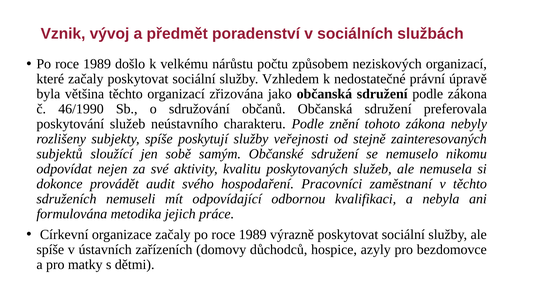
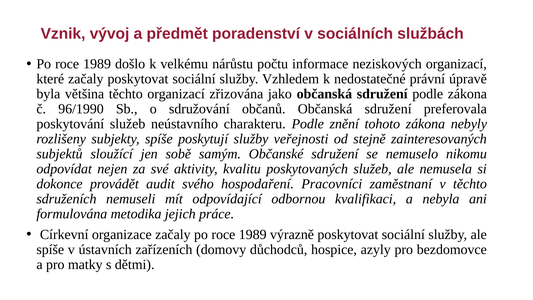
způsobem: způsobem -> informace (320, 64)
46/1990: 46/1990 -> 96/1990 (81, 109)
